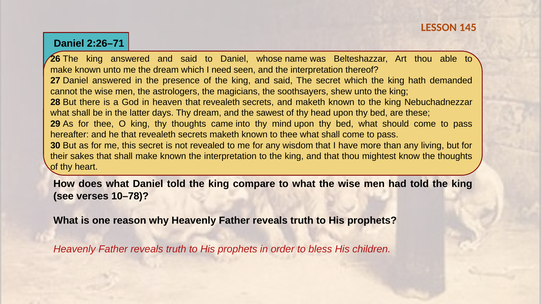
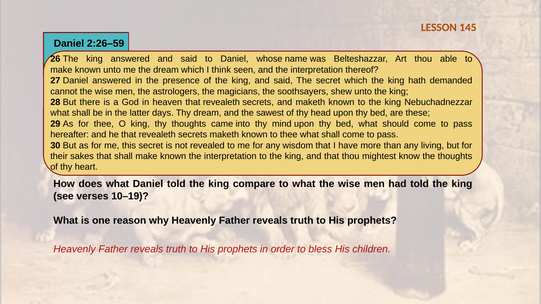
2:26–71: 2:26–71 -> 2:26–59 (106, 43)
need: need -> think (221, 70)
10–78: 10–78 -> 10–19 (130, 196)
